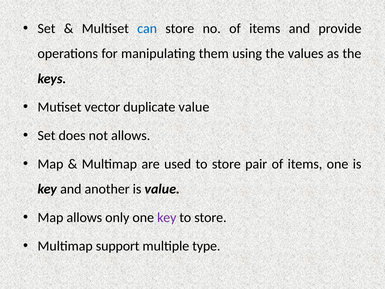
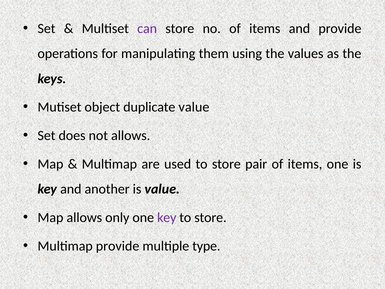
can colour: blue -> purple (147, 29)
vector: vector -> object (102, 107)
Multimap support: support -> provide (118, 246)
